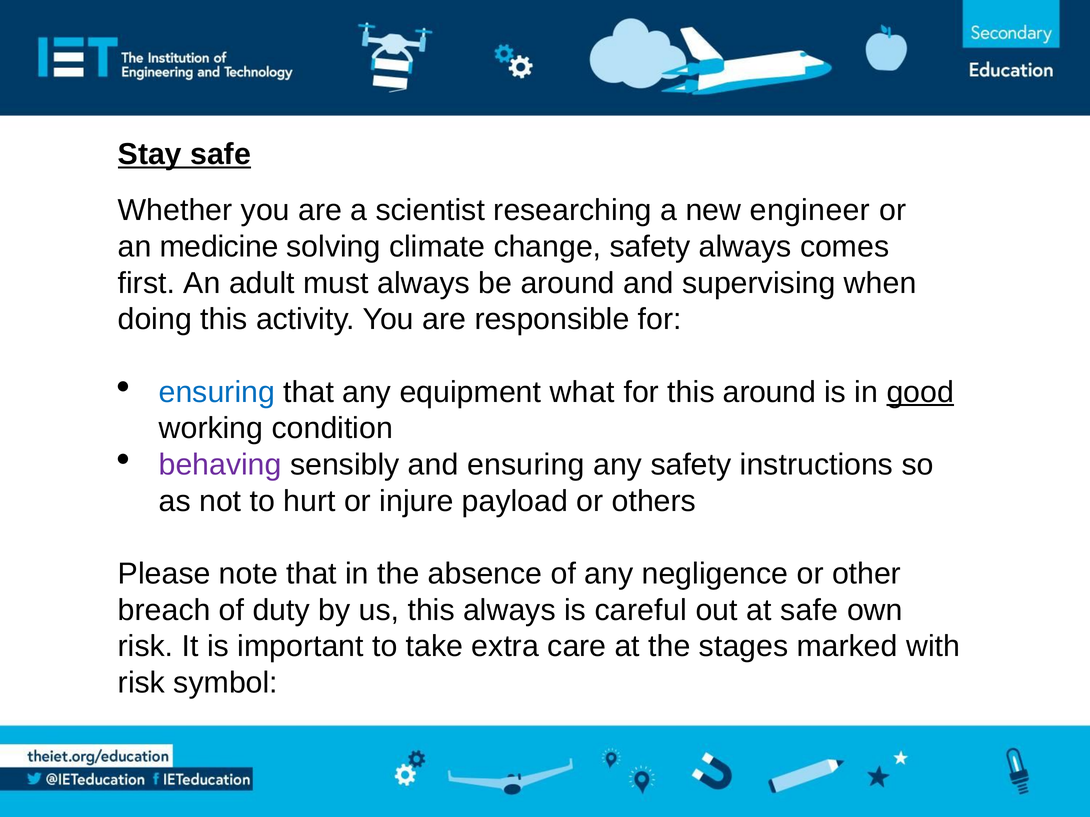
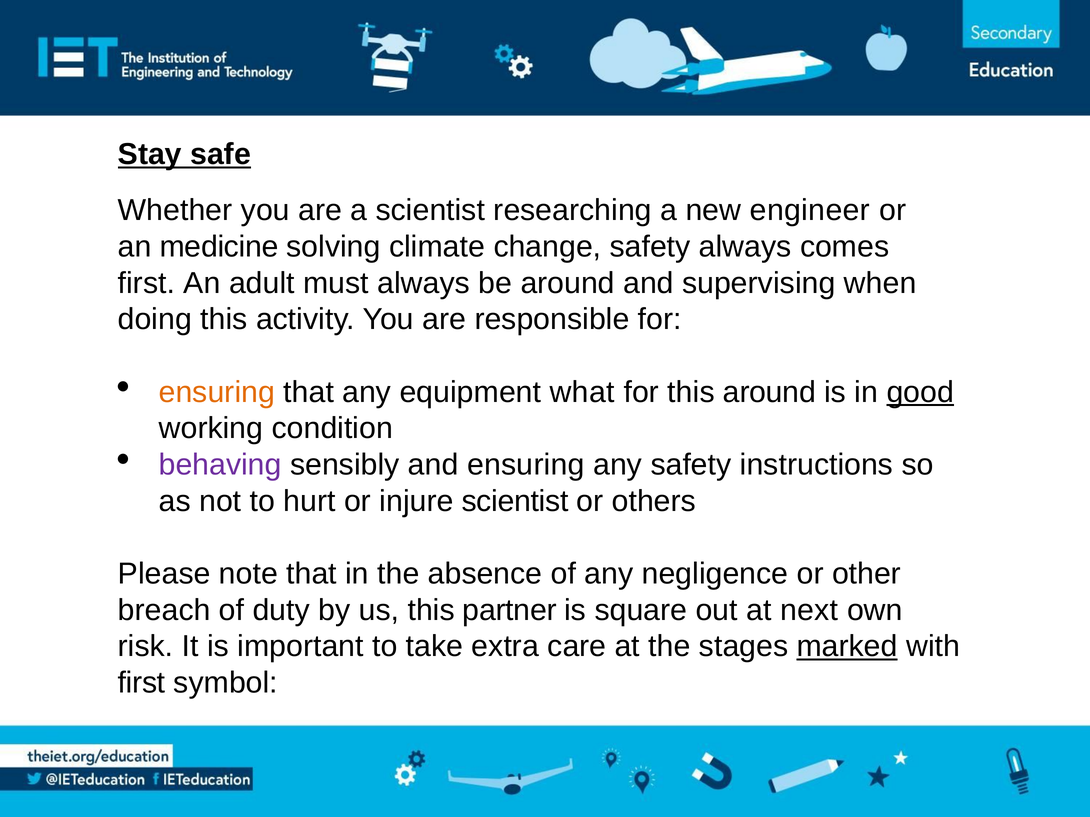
ensuring colour: blue -> orange (217, 392)
injure payload: payload -> scientist (515, 501)
this always: always -> partner (510, 610)
careful: careful -> square (641, 610)
at safe: safe -> next (809, 610)
marked underline: none -> present (847, 647)
risk: risk -> first (142, 683)
